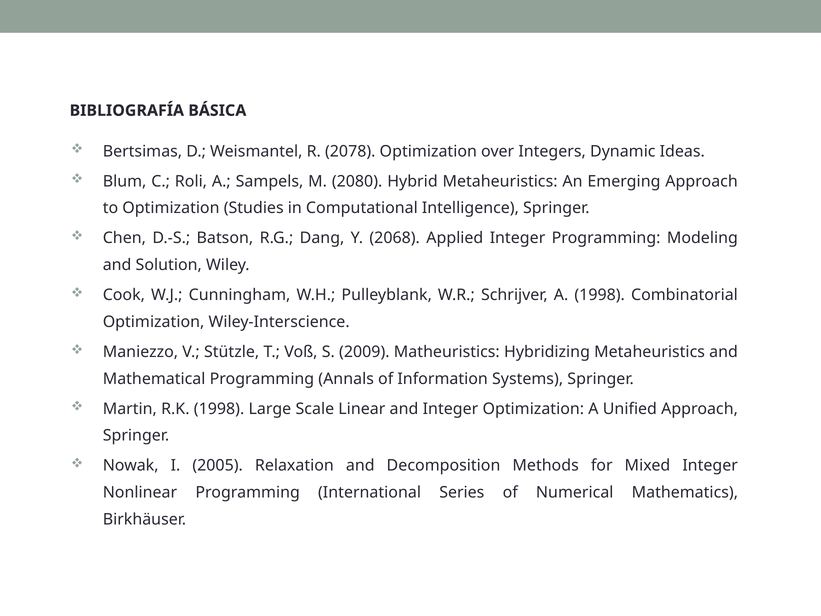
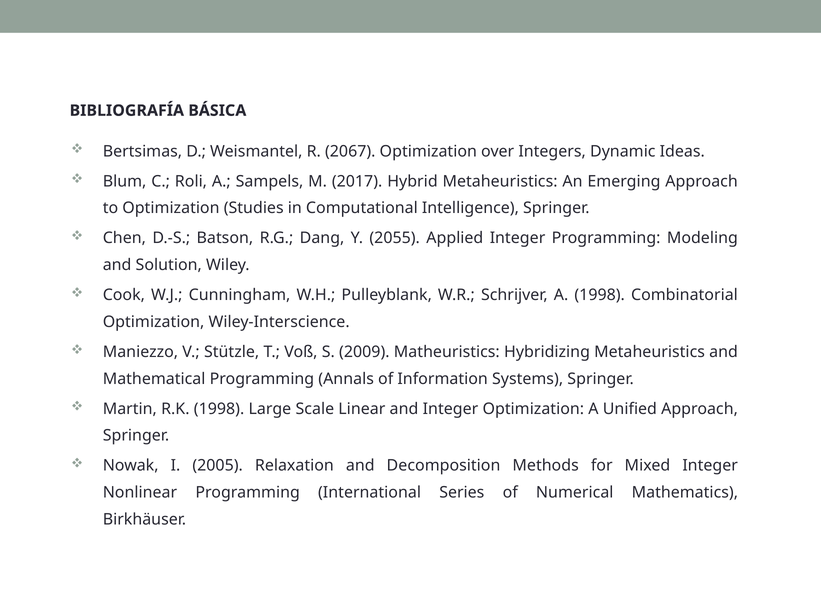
2078: 2078 -> 2067 (350, 151)
2080: 2080 -> 2017 (357, 181)
2068: 2068 -> 2055 (395, 238)
